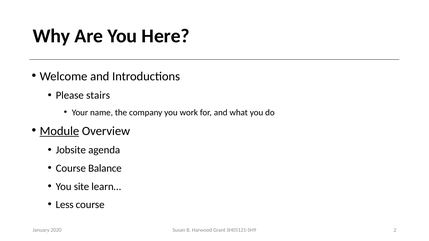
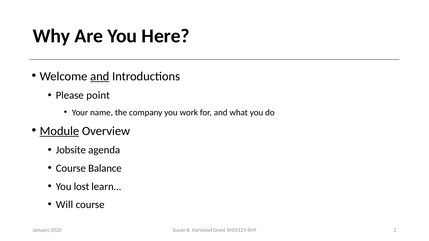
and underline: none -> present (100, 76)
stairs: stairs -> point (98, 96)
site: site -> lost (82, 187)
Less: Less -> Will (64, 205)
